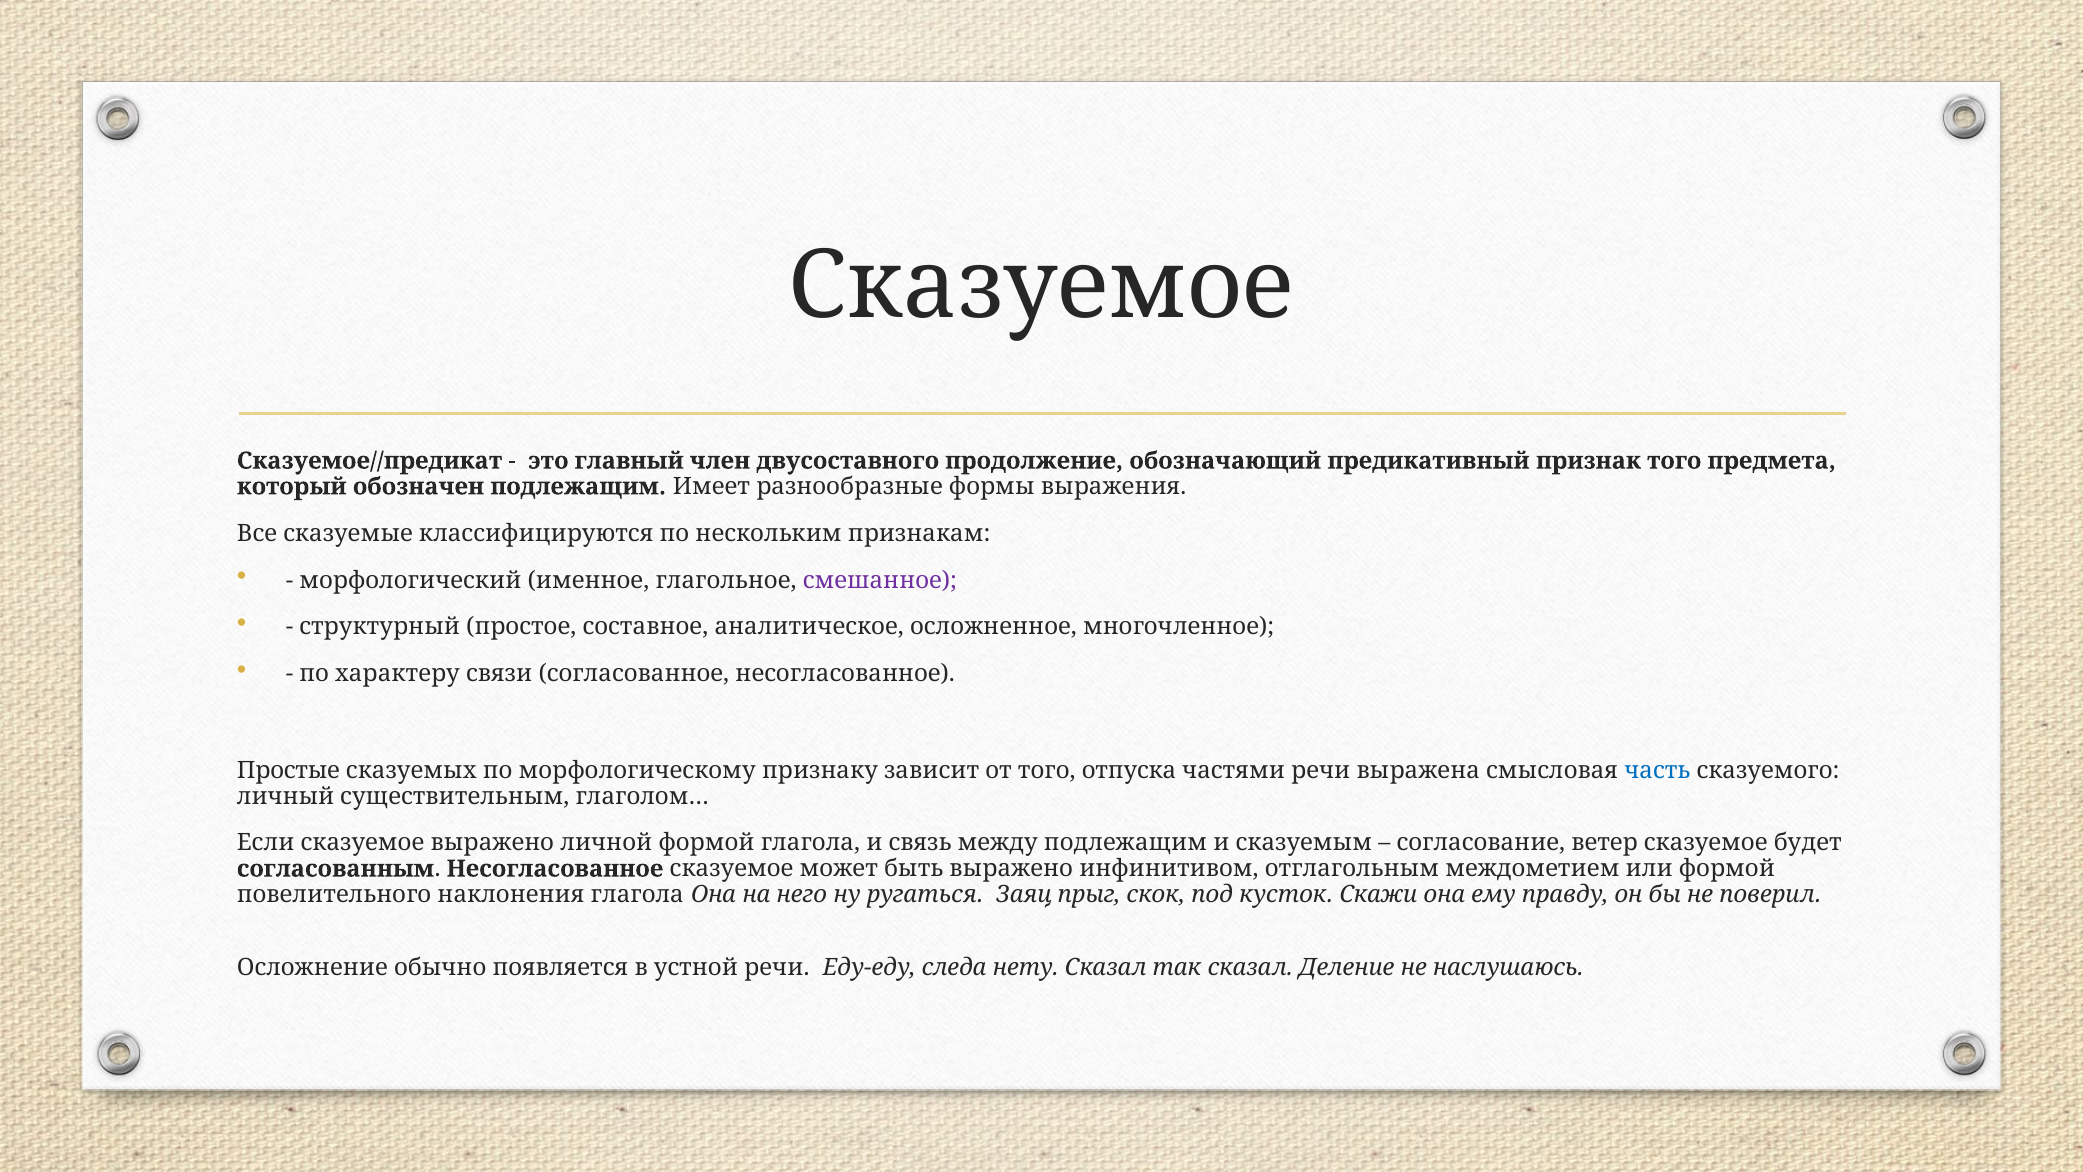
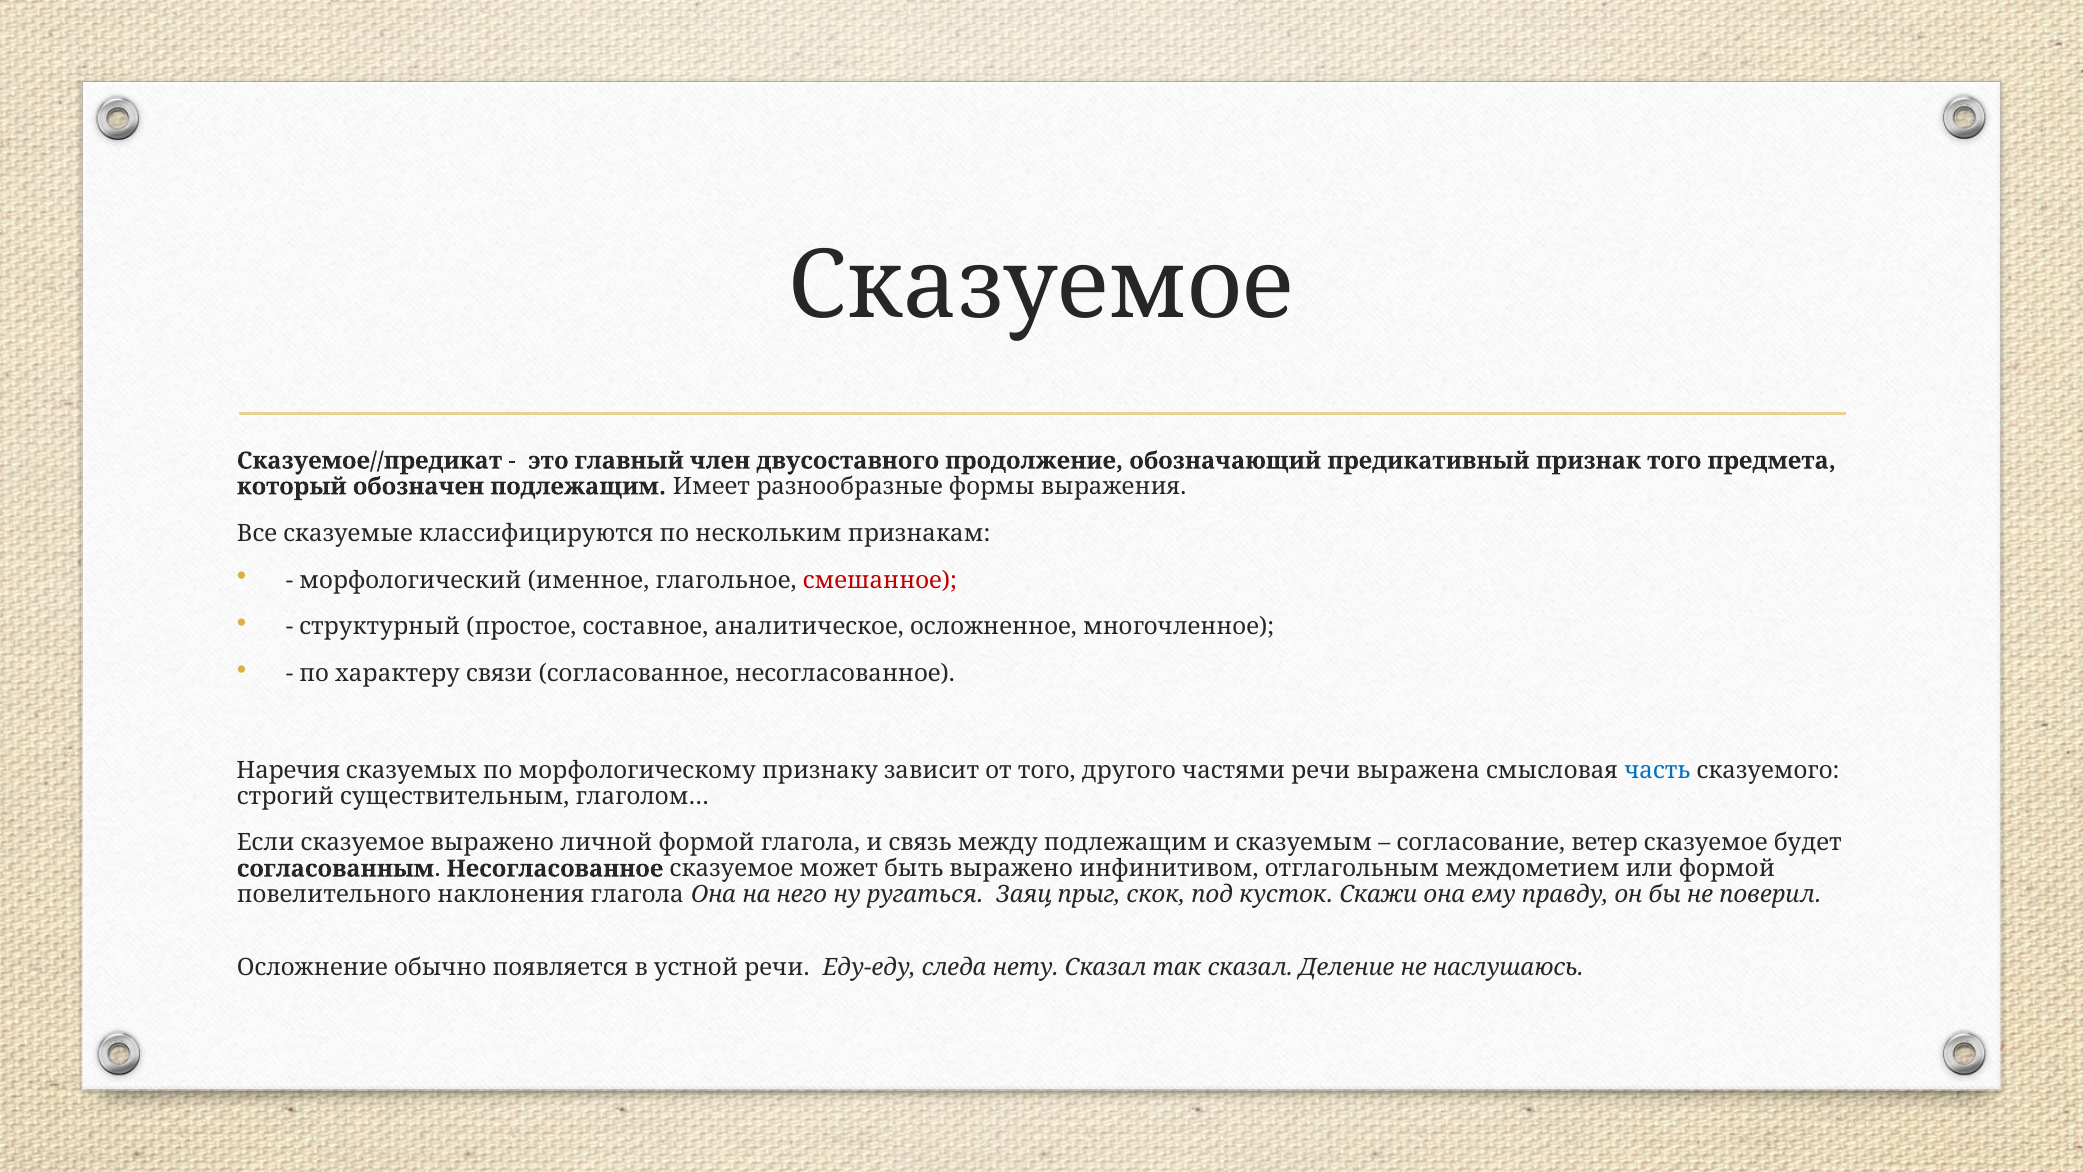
смешанное colour: purple -> red (880, 580)
Простые: Простые -> Наречия (288, 770)
отпуска: отпуска -> другого (1129, 770)
личный: личный -> строгий (286, 796)
